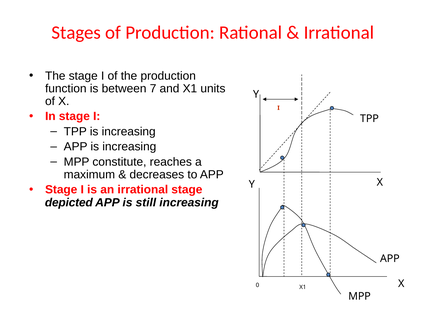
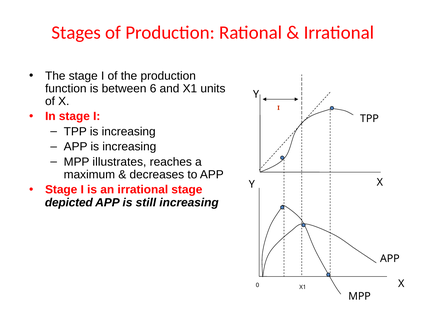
7: 7 -> 6 (153, 89)
constitute: constitute -> illustrates (119, 162)
